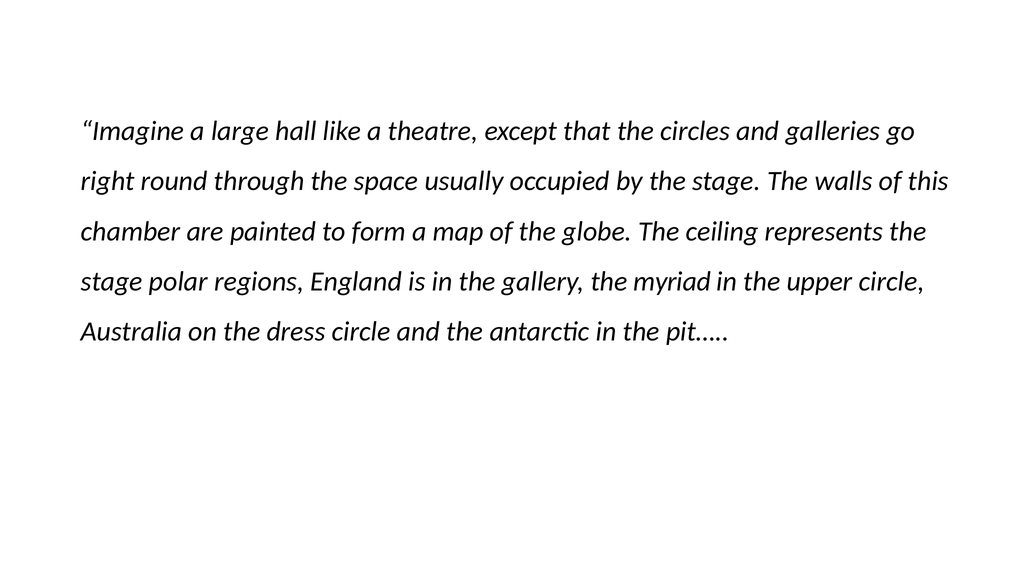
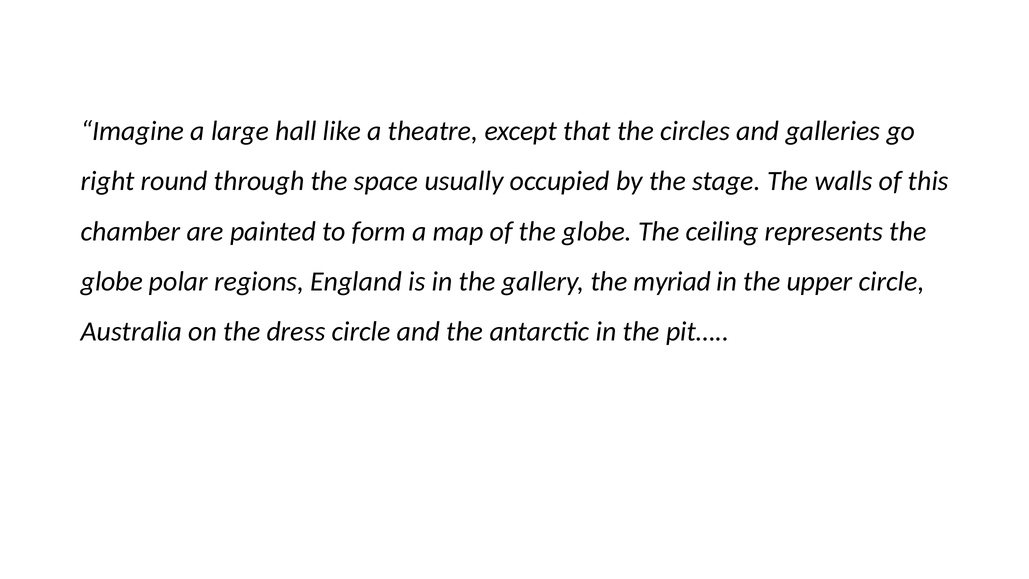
stage: stage -> globe (112, 281)
